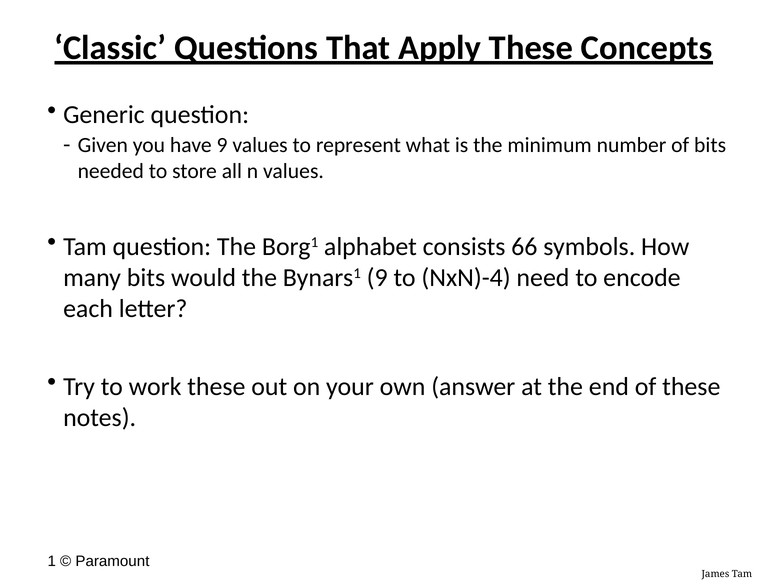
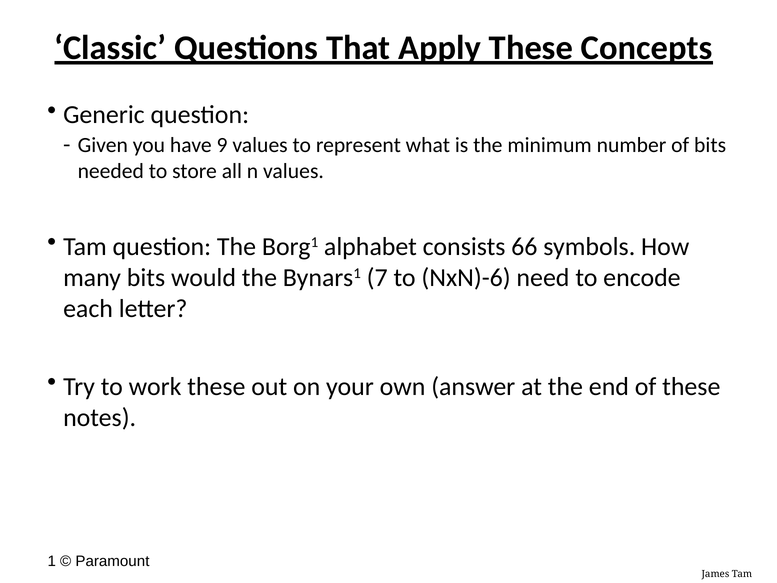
Bynars1 9: 9 -> 7 (377, 278)
NxN)-4: NxN)-4 -> NxN)-6 (466, 278)
